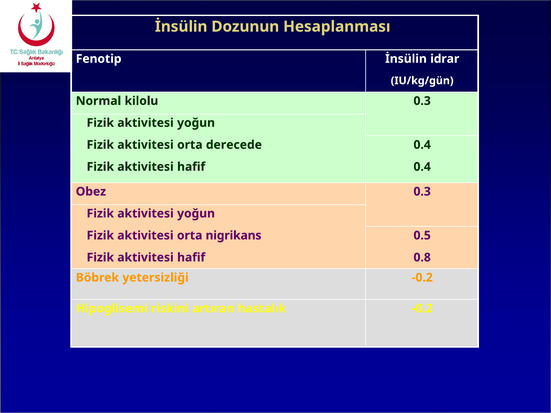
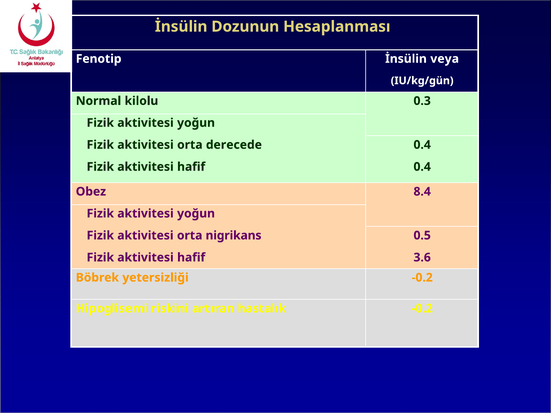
idrar: idrar -> veya (445, 59)
Obez 0.3: 0.3 -> 8.4 (422, 192)
0.8: 0.8 -> 3.6 (422, 258)
